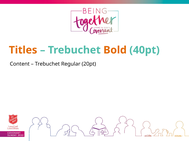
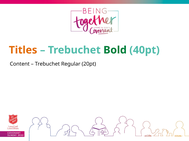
Bold colour: orange -> green (115, 50)
